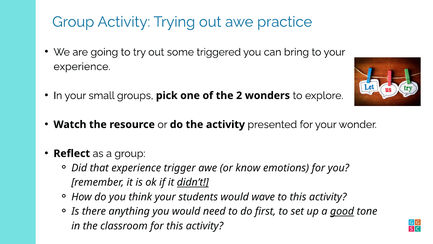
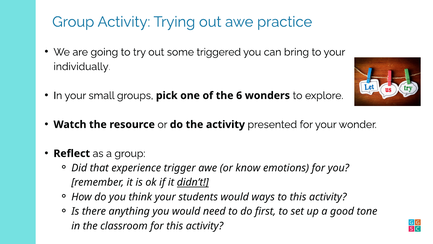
experience: experience -> individually (82, 66)
2: 2 -> 6 (239, 95)
wave: wave -> ways (263, 197)
good underline: present -> none (342, 211)
